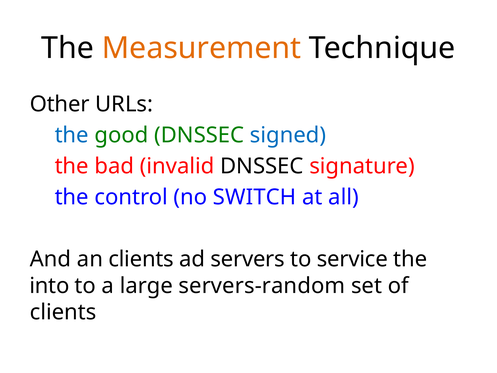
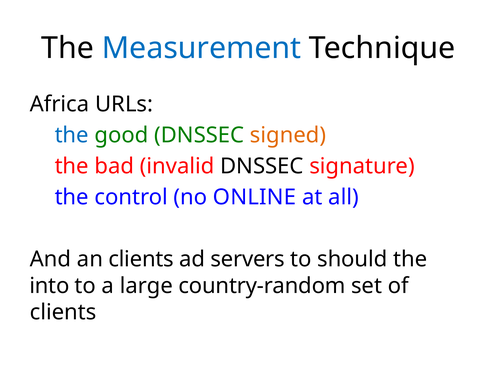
Measurement colour: orange -> blue (201, 48)
Other: Other -> Africa (60, 104)
signed colour: blue -> orange (288, 135)
SWITCH: SWITCH -> ONLINE (255, 197)
service: service -> should (352, 259)
servers-random: servers-random -> country-random (262, 286)
